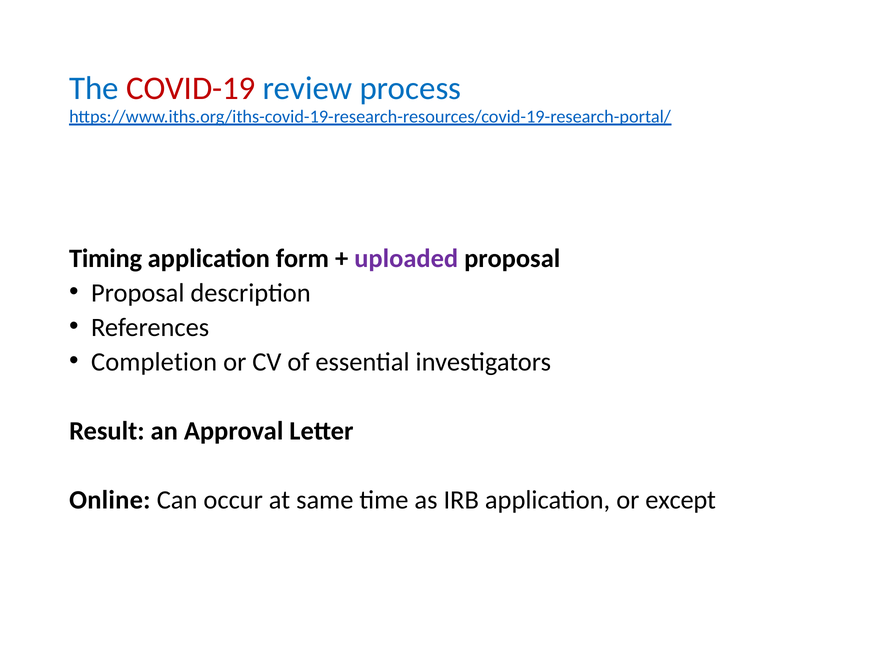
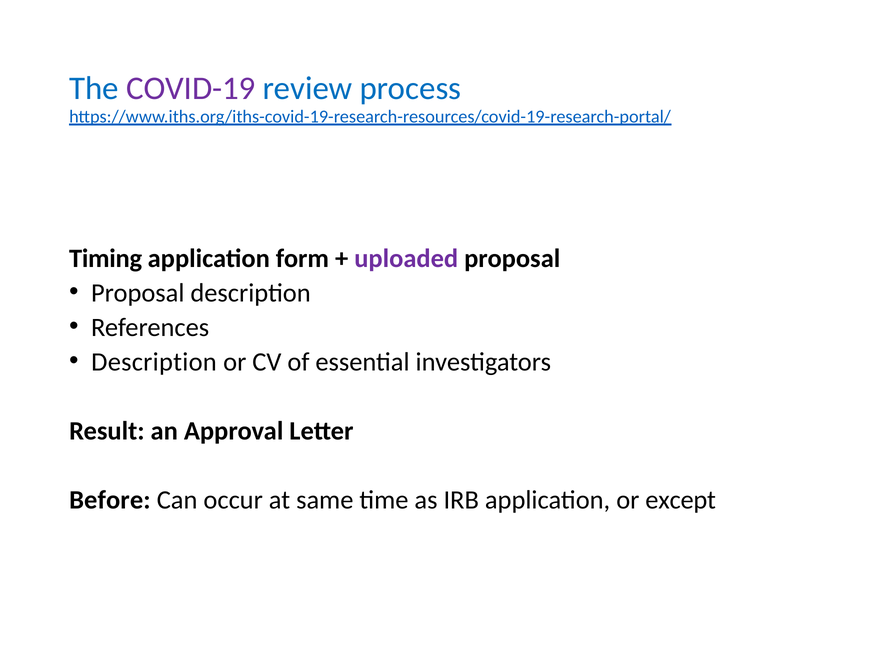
COVID-19 colour: red -> purple (191, 88)
Completion: Completion -> Description (154, 362)
Online: Online -> Before (110, 500)
